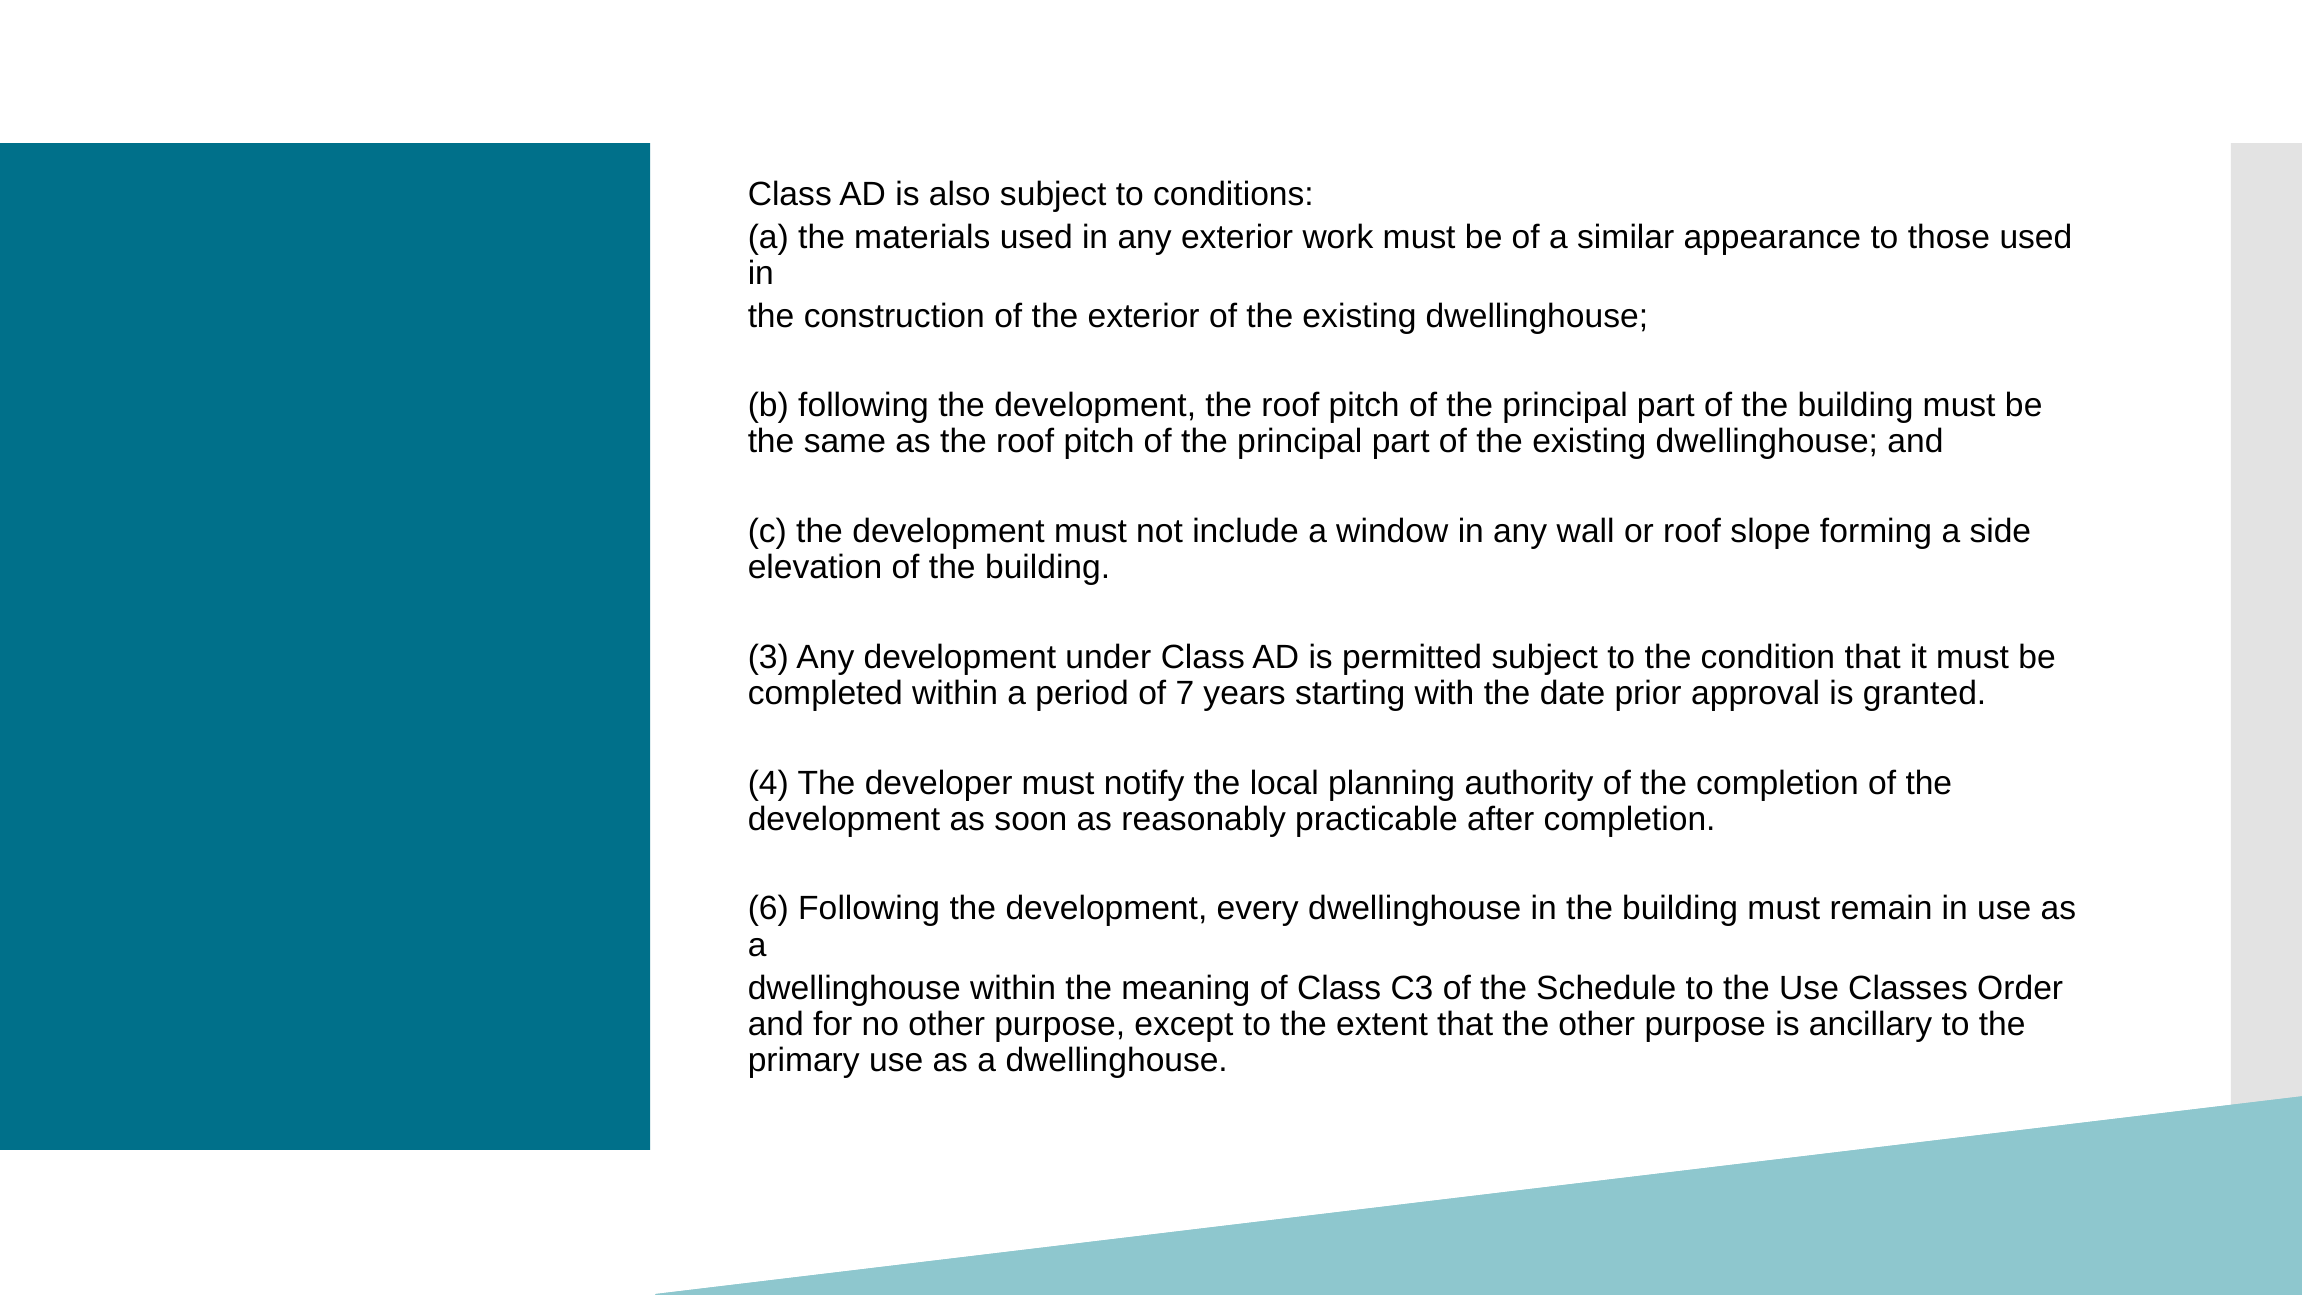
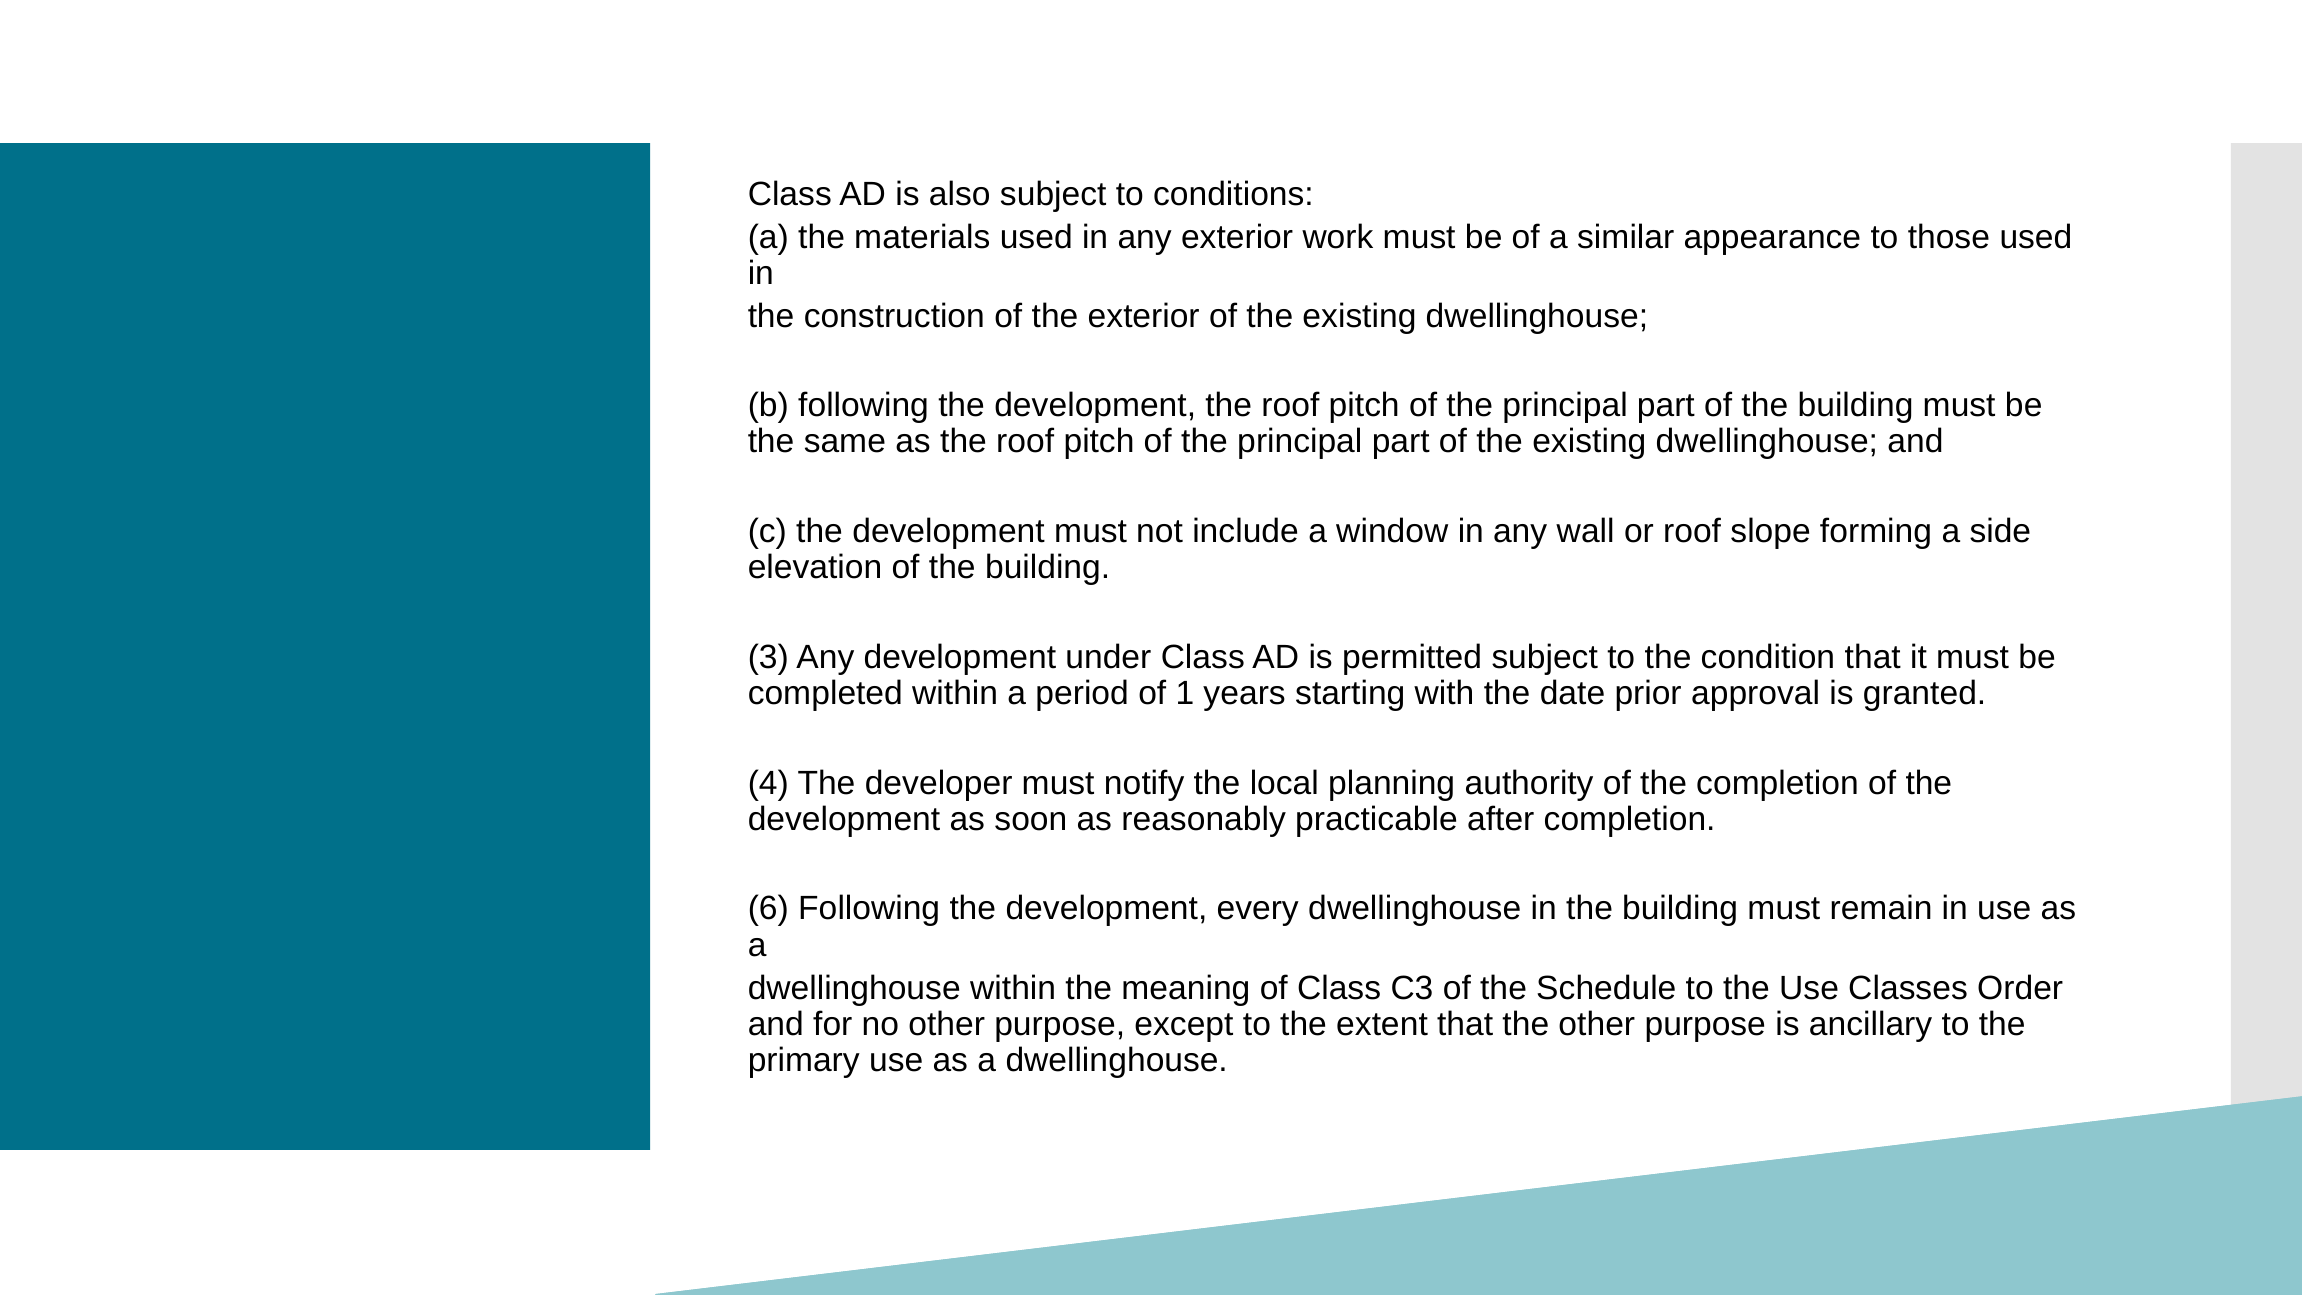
7: 7 -> 1 (1185, 693)
